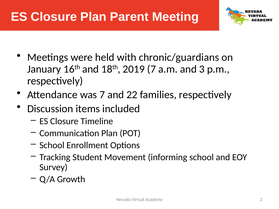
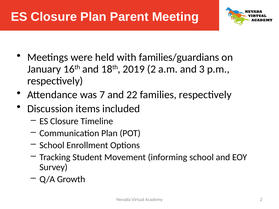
chronic/guardians: chronic/guardians -> families/guardians (179, 57)
2019 7: 7 -> 2 (152, 69)
